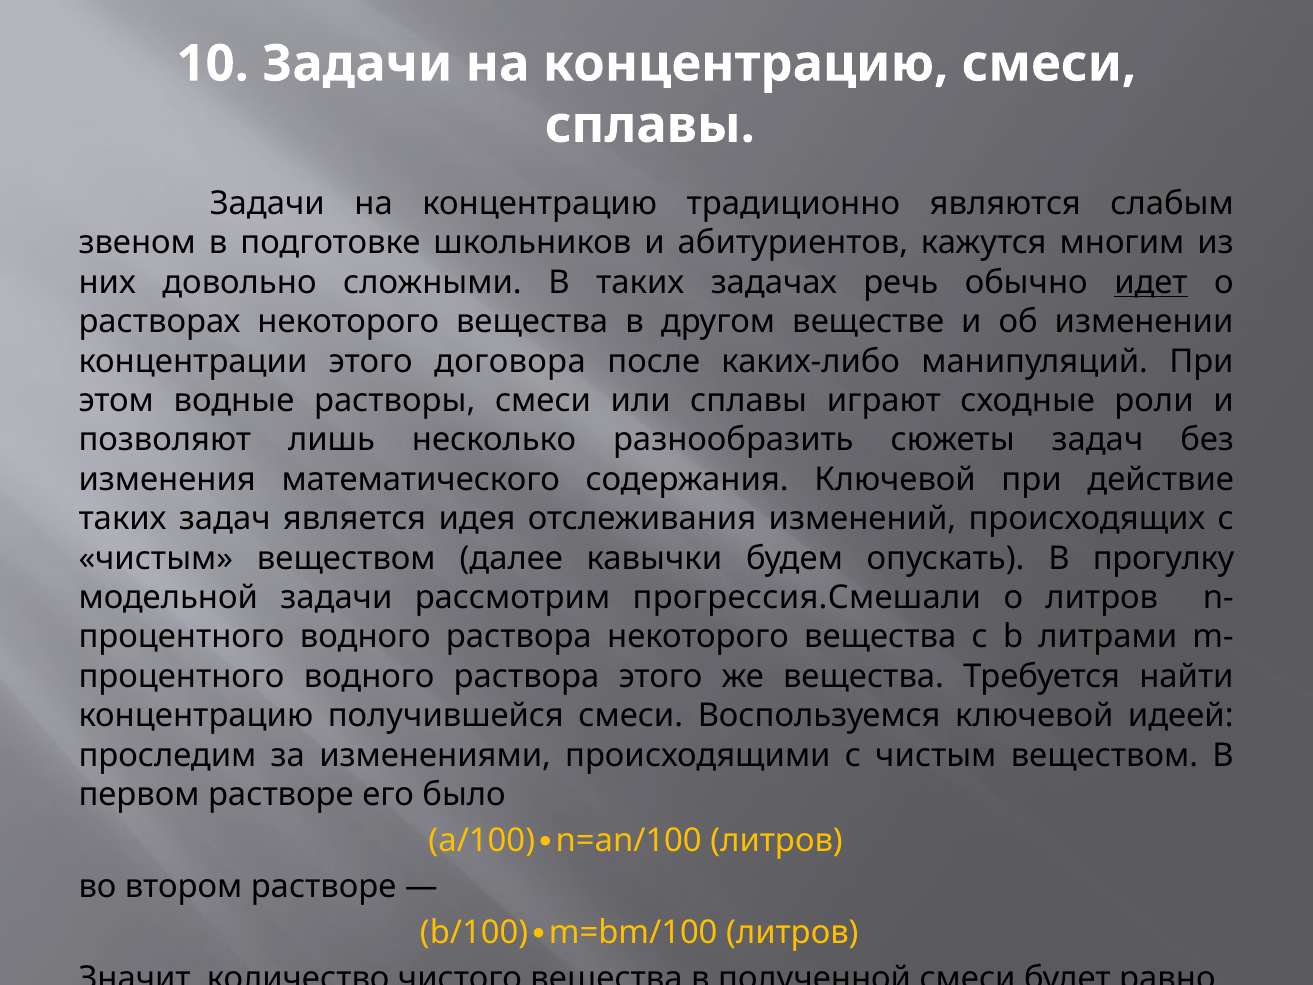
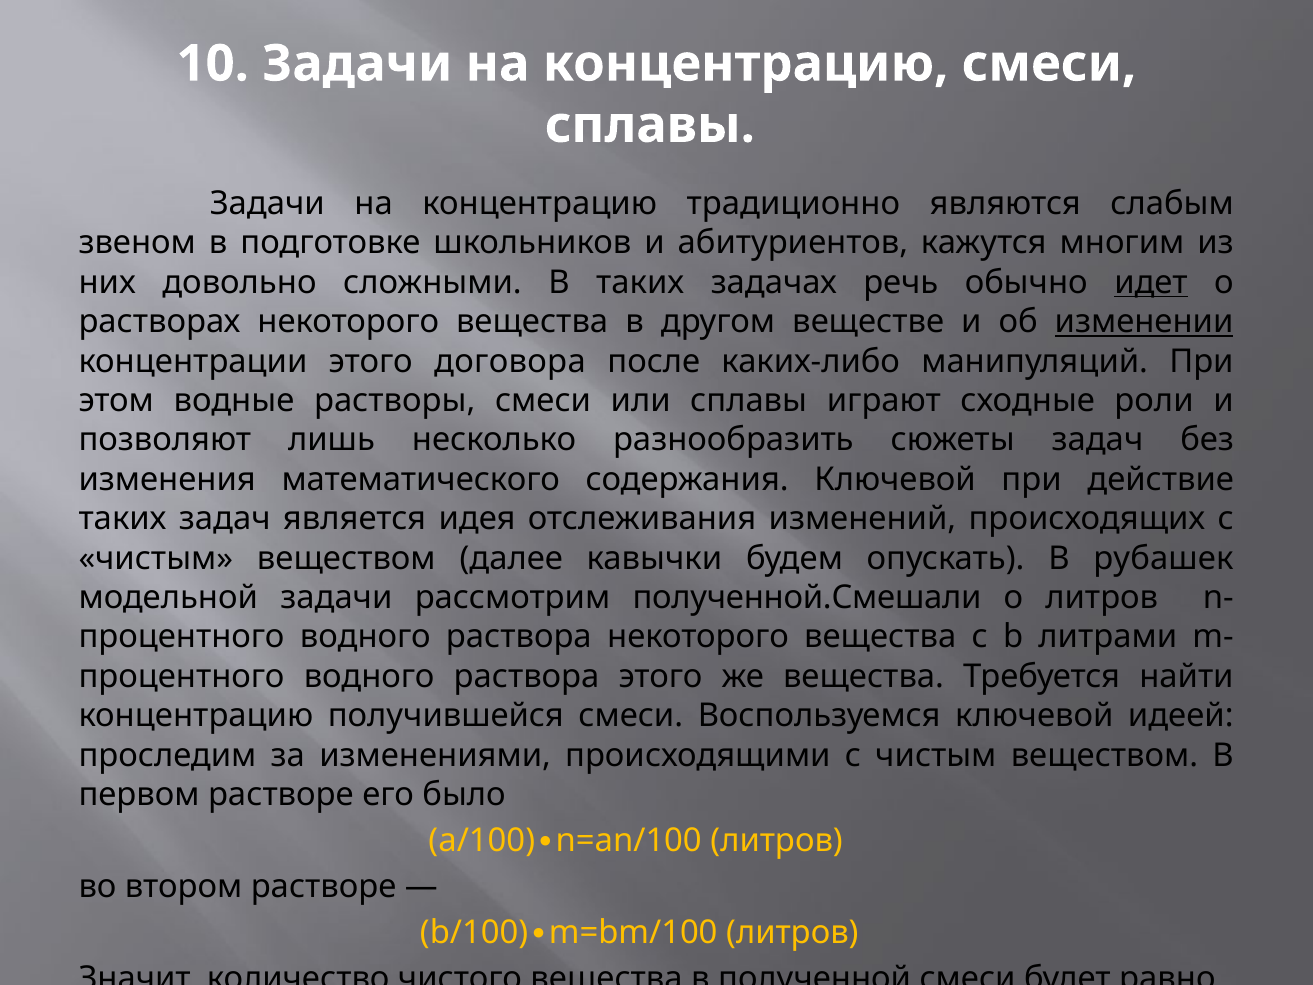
изменении underline: none -> present (1144, 322)
прогулку: прогулку -> рубашек (1163, 558)
прогрессия.Смешали: прогрессия.Смешали -> полученной.Смешали (807, 597)
